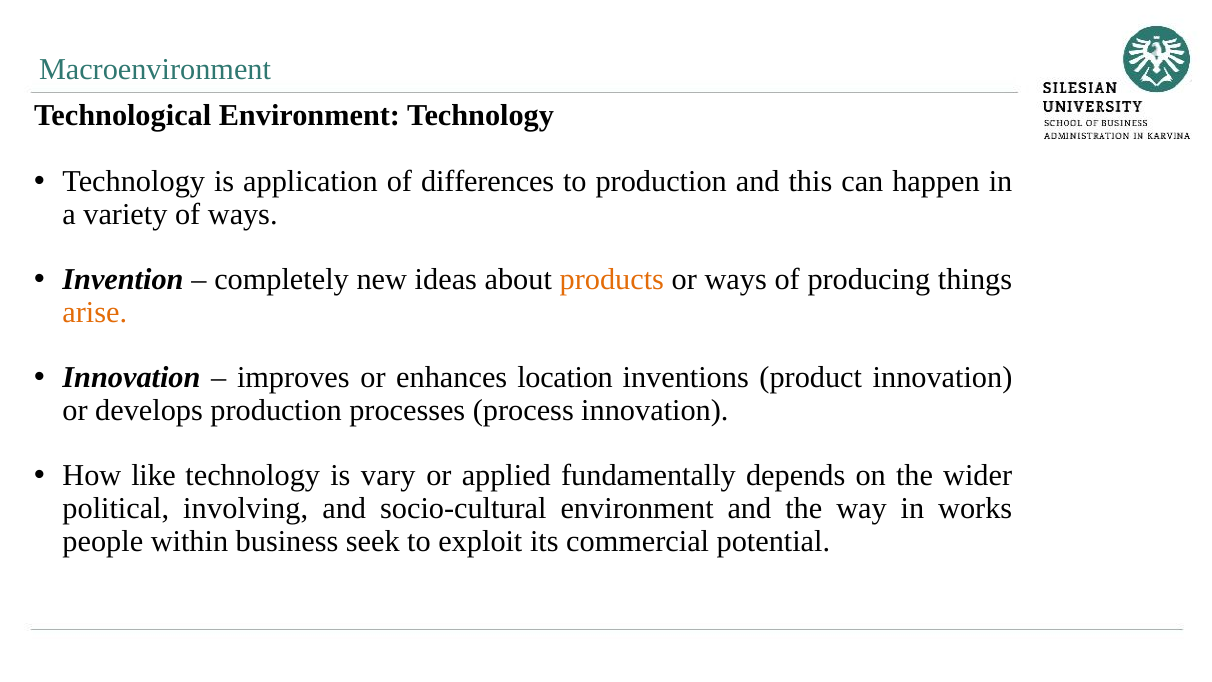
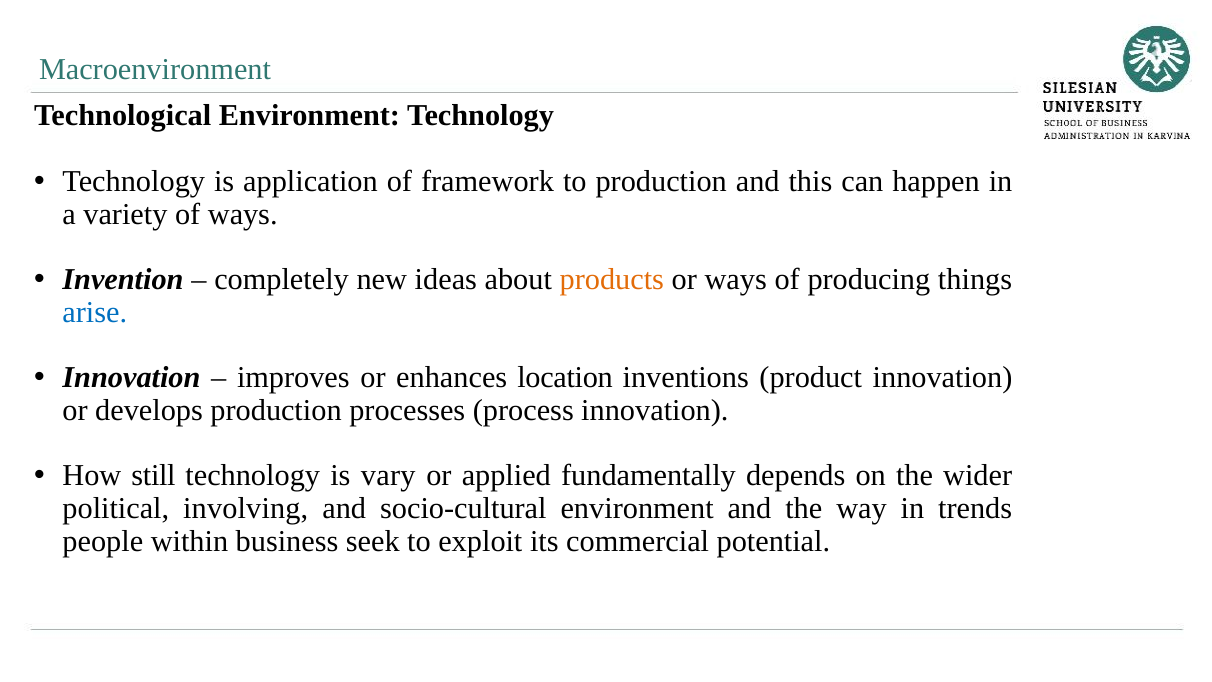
differences: differences -> framework (488, 181)
arise colour: orange -> blue (95, 312)
like: like -> still (154, 476)
works: works -> trends (975, 508)
